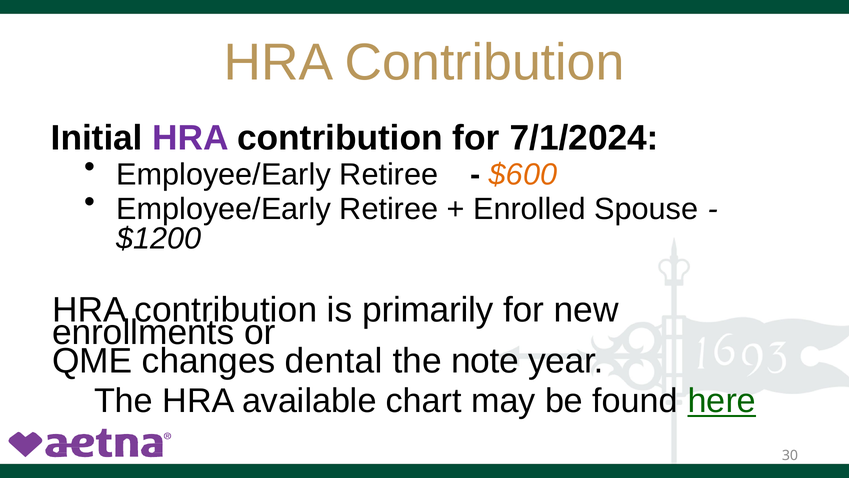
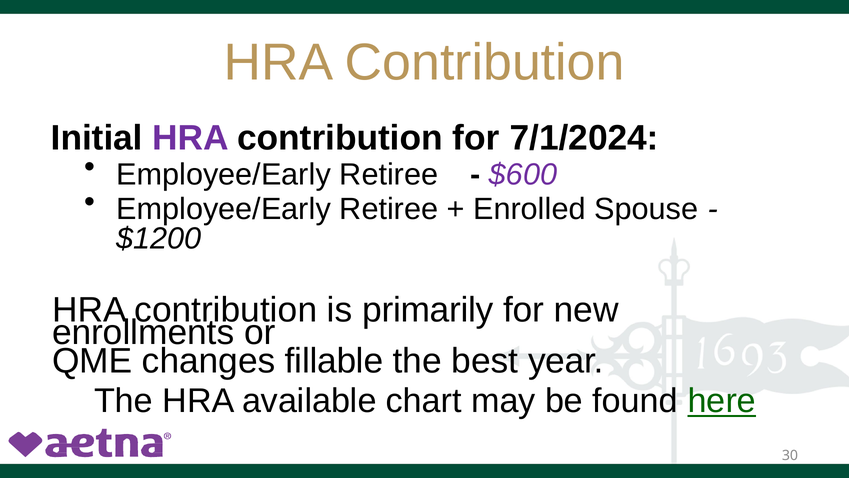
$600 colour: orange -> purple (523, 174)
dental: dental -> fillable (334, 361)
note: note -> best (485, 361)
